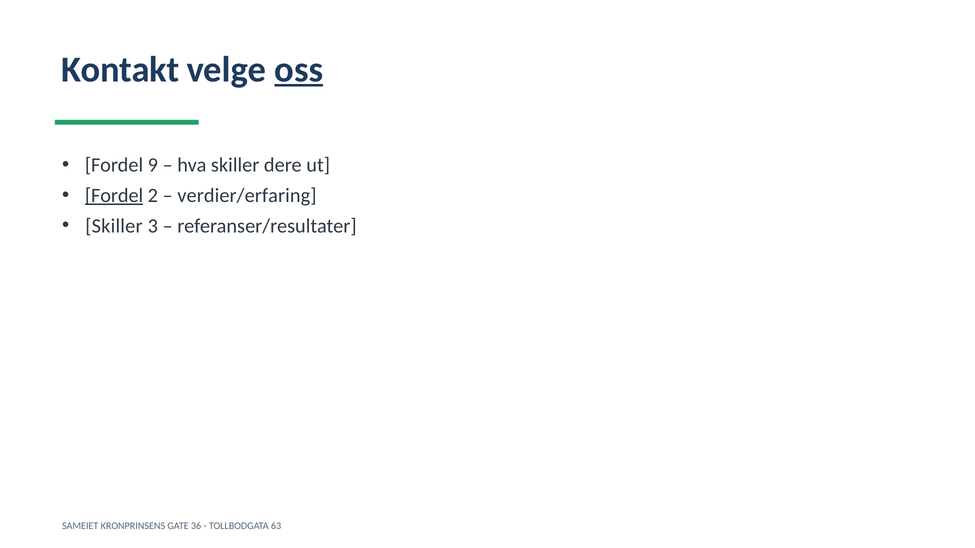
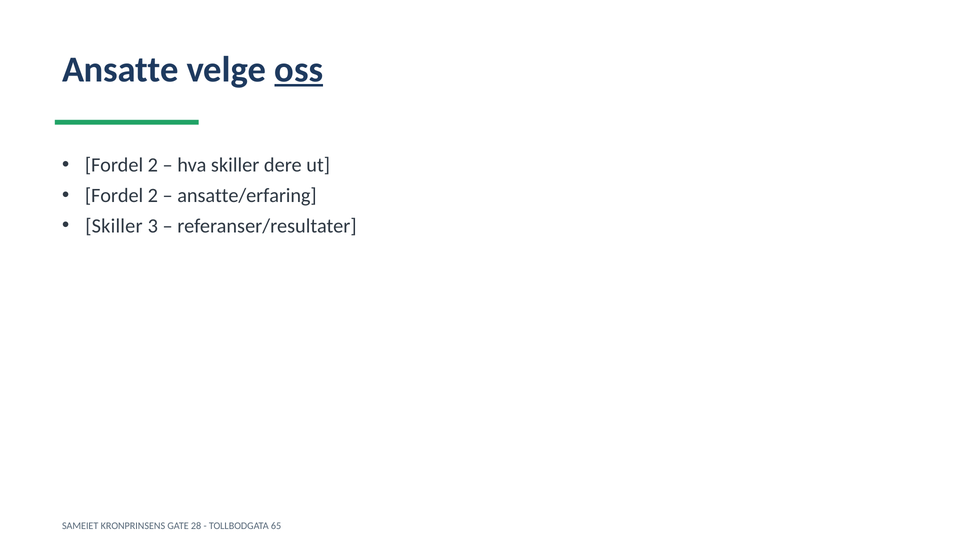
Kontakt: Kontakt -> Ansatte (120, 70)
9: 9 -> 2 (153, 165)
Fordel underline: present -> none (114, 196)
verdier/erfaring: verdier/erfaring -> ansatte/erfaring (247, 196)
36: 36 -> 28 (196, 526)
63: 63 -> 65 (276, 526)
